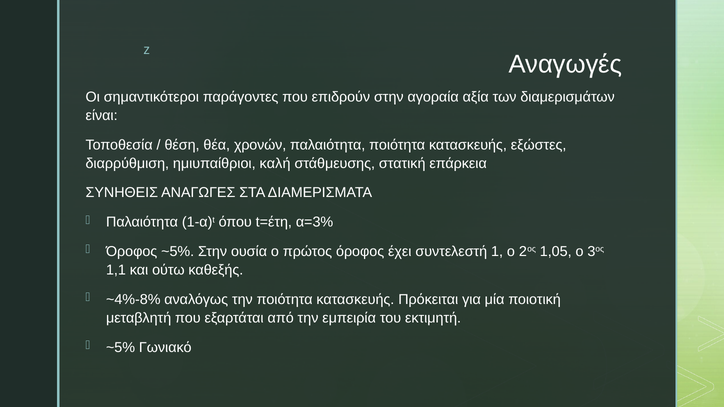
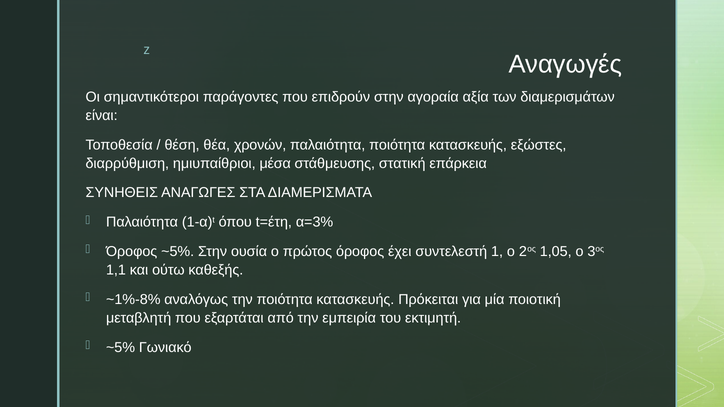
καλή: καλή -> μέσα (275, 163)
~4%-8%: ~4%-8% -> ~1%-8% (133, 300)
